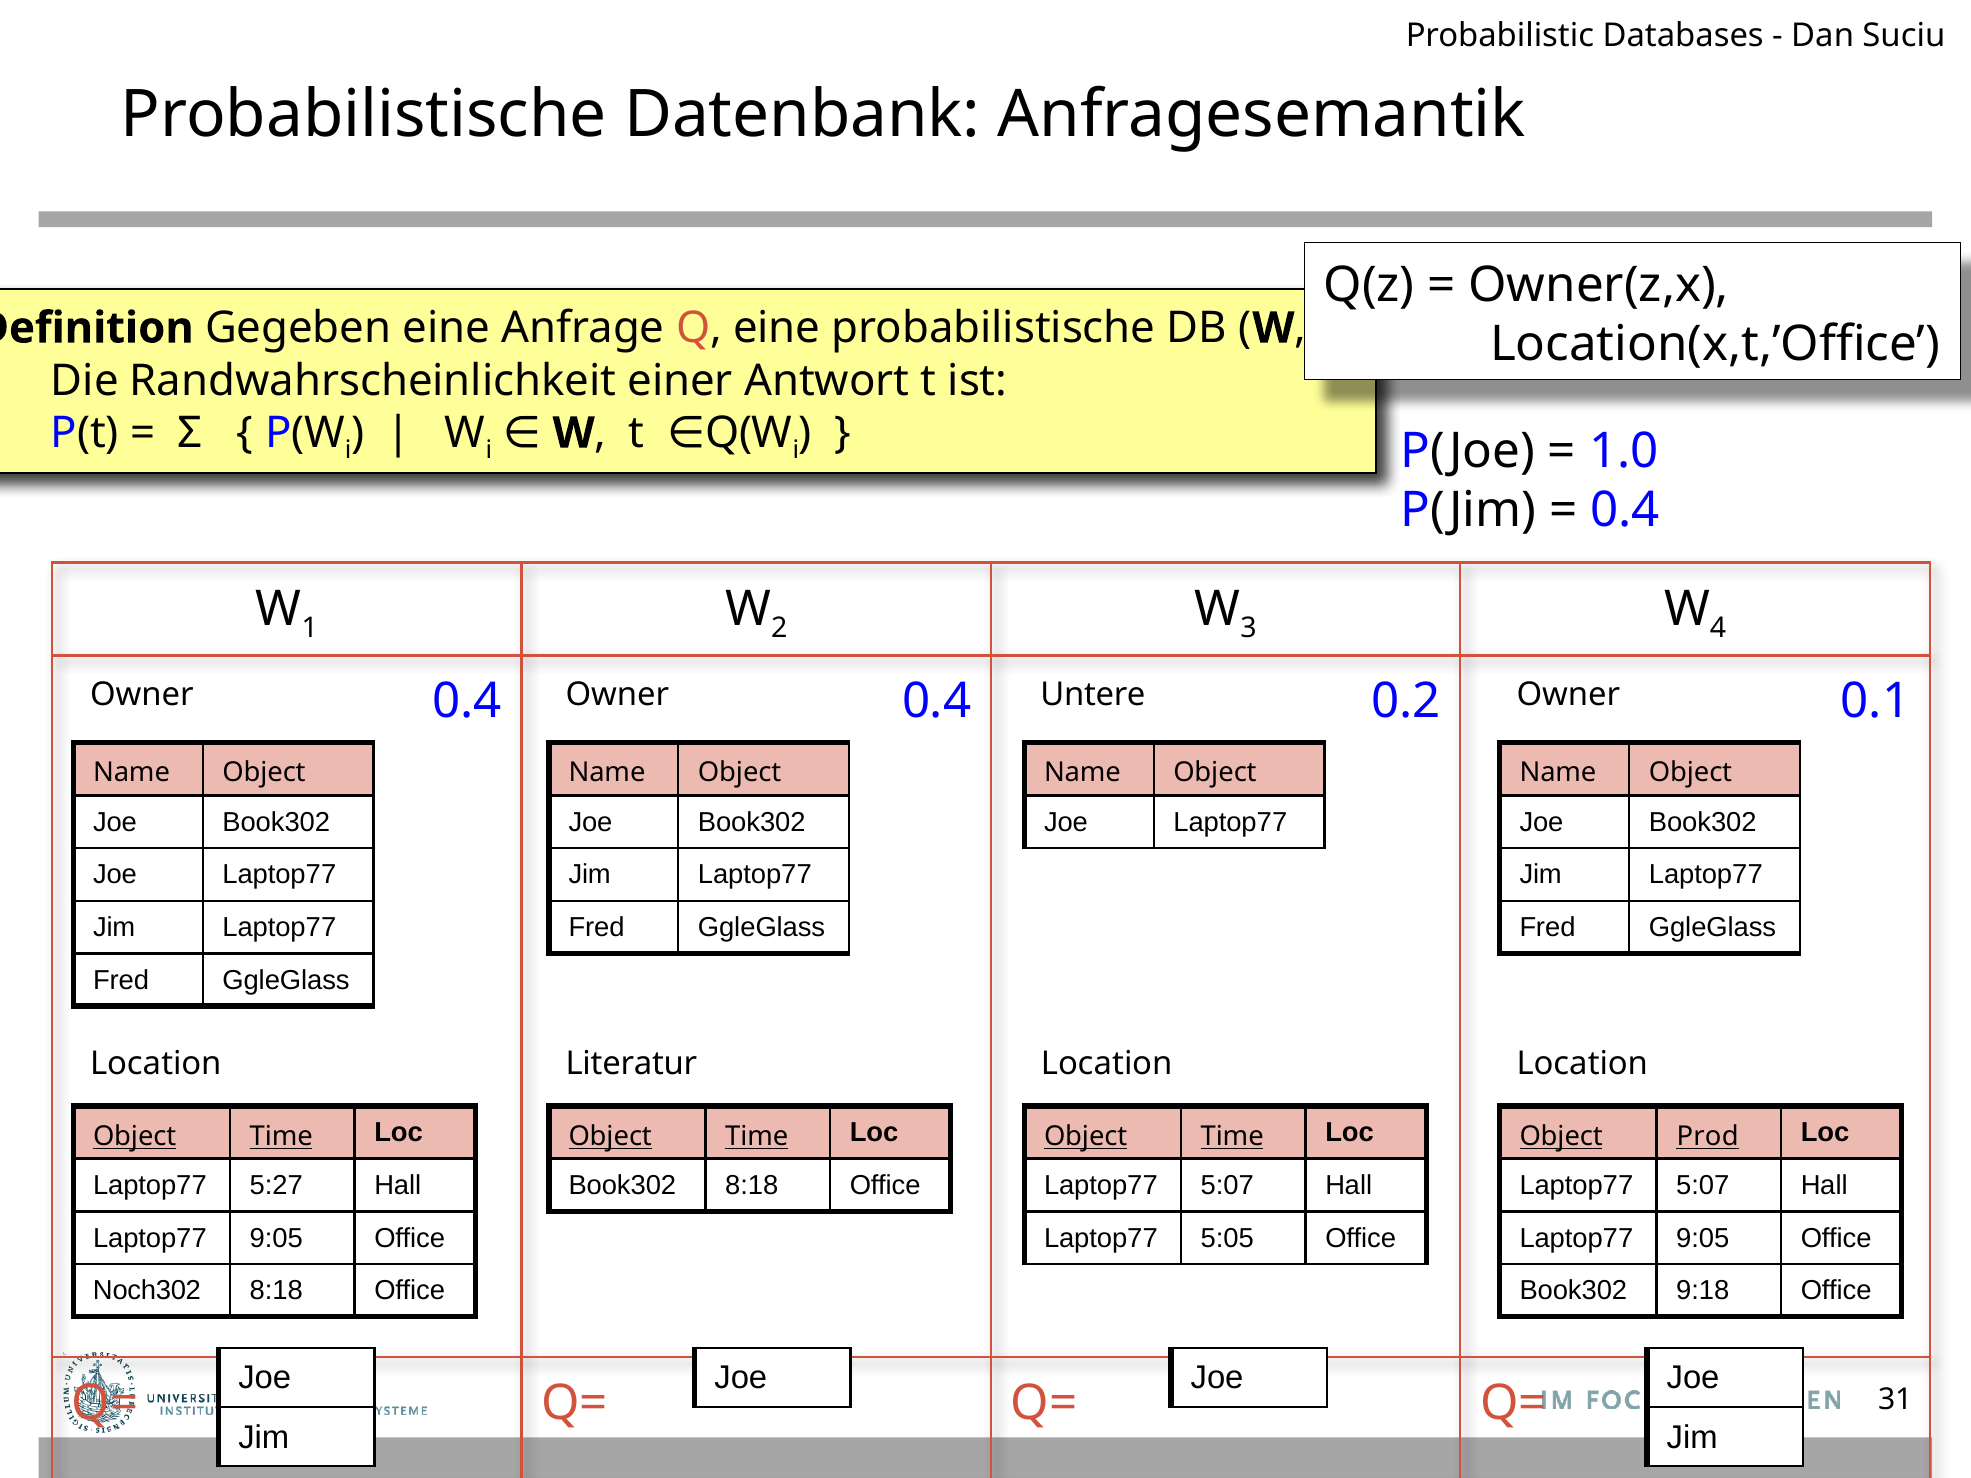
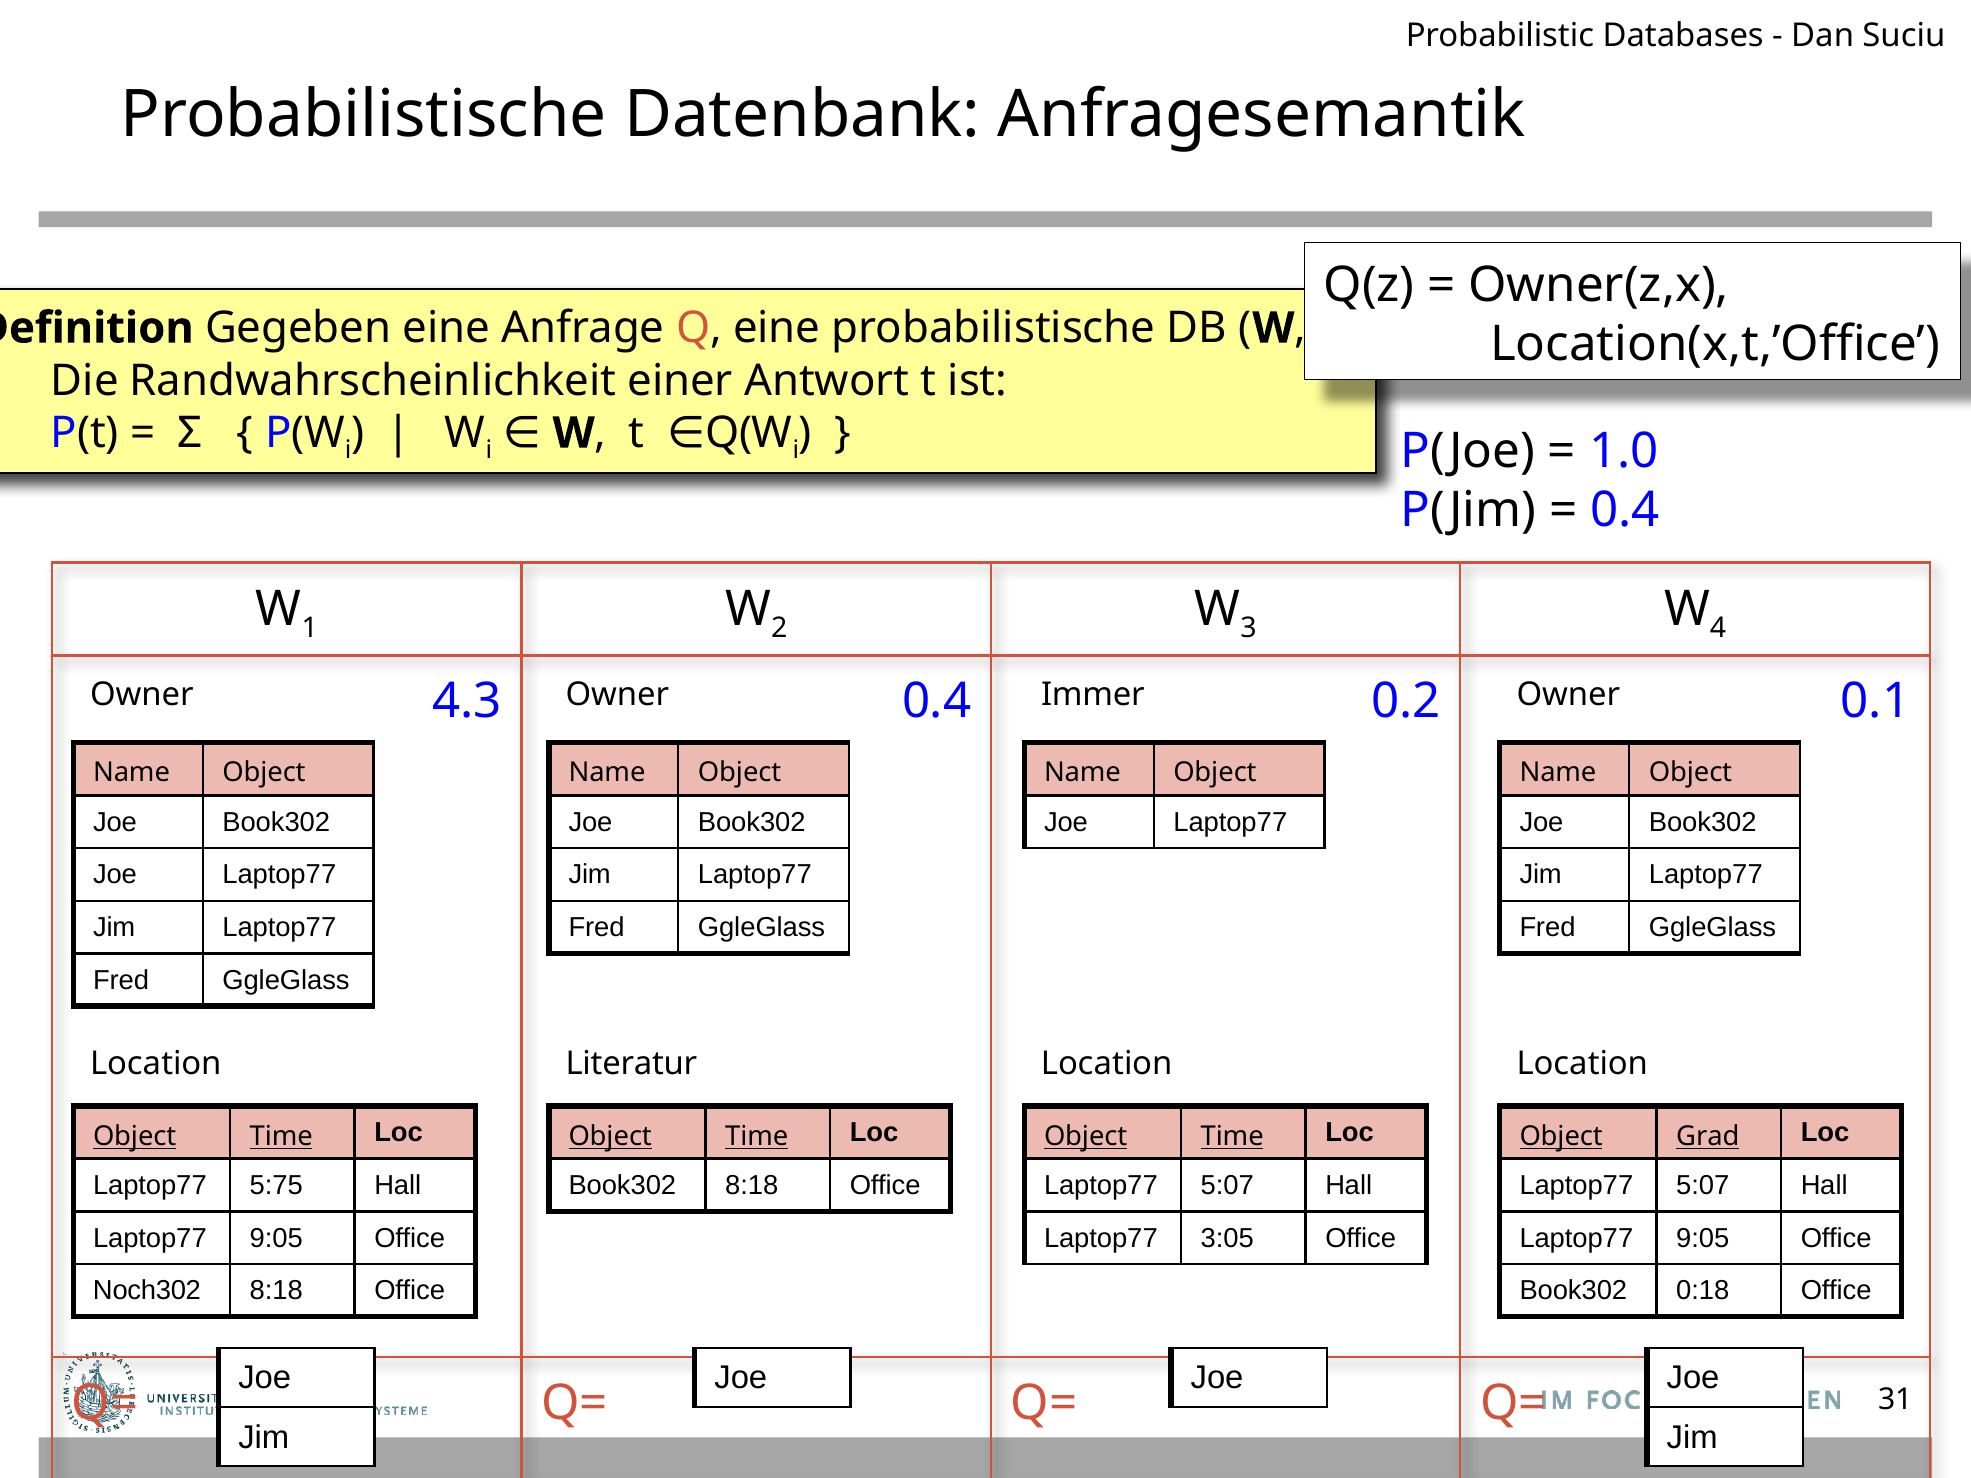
Untere: Untere -> Immer (1093, 695)
0.4: 0.4 -> 4.3 (467, 702)
Prod: Prod -> Grad (1708, 1136)
5:27: 5:27 -> 5:75 (276, 1186)
5:05: 5:05 -> 3:05 (1227, 1238)
9:18: 9:18 -> 0:18 (1703, 1291)
